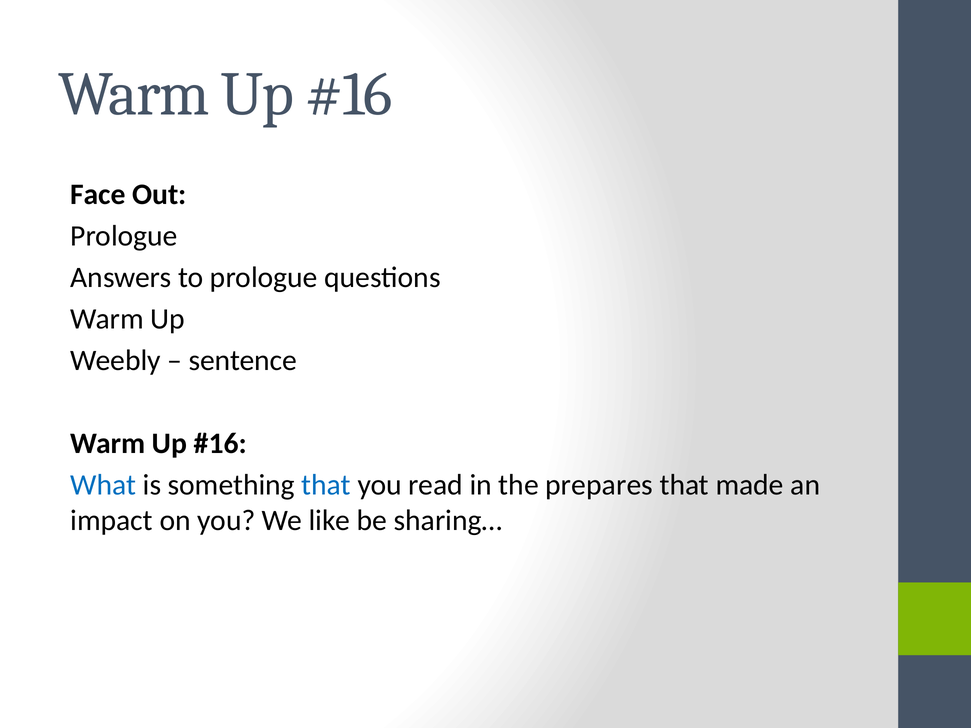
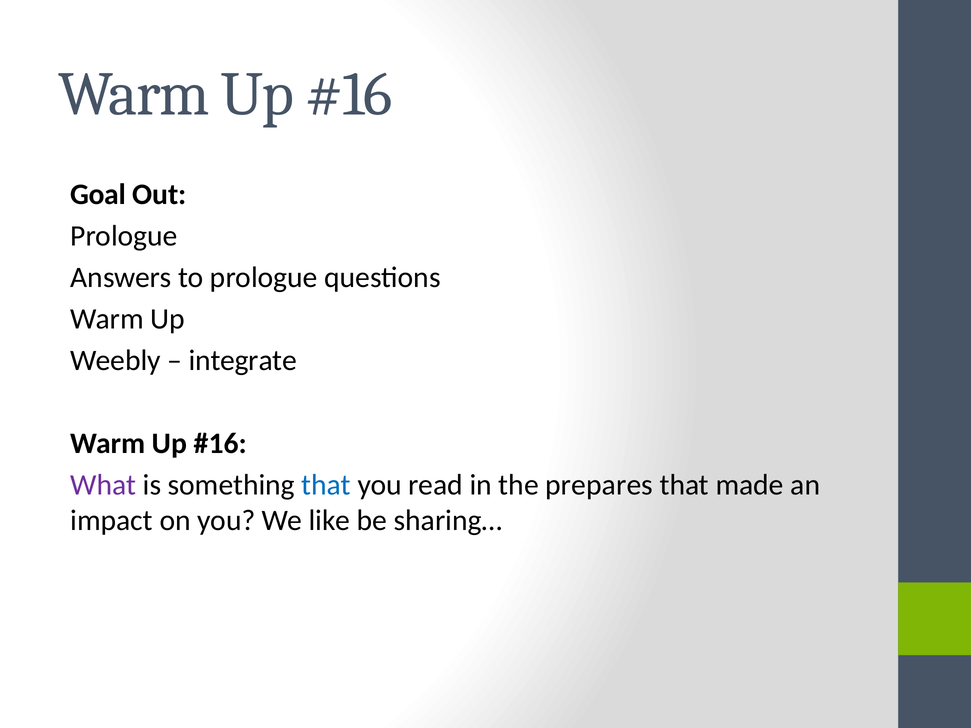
Face: Face -> Goal (98, 195)
sentence: sentence -> integrate (243, 361)
What colour: blue -> purple (103, 485)
